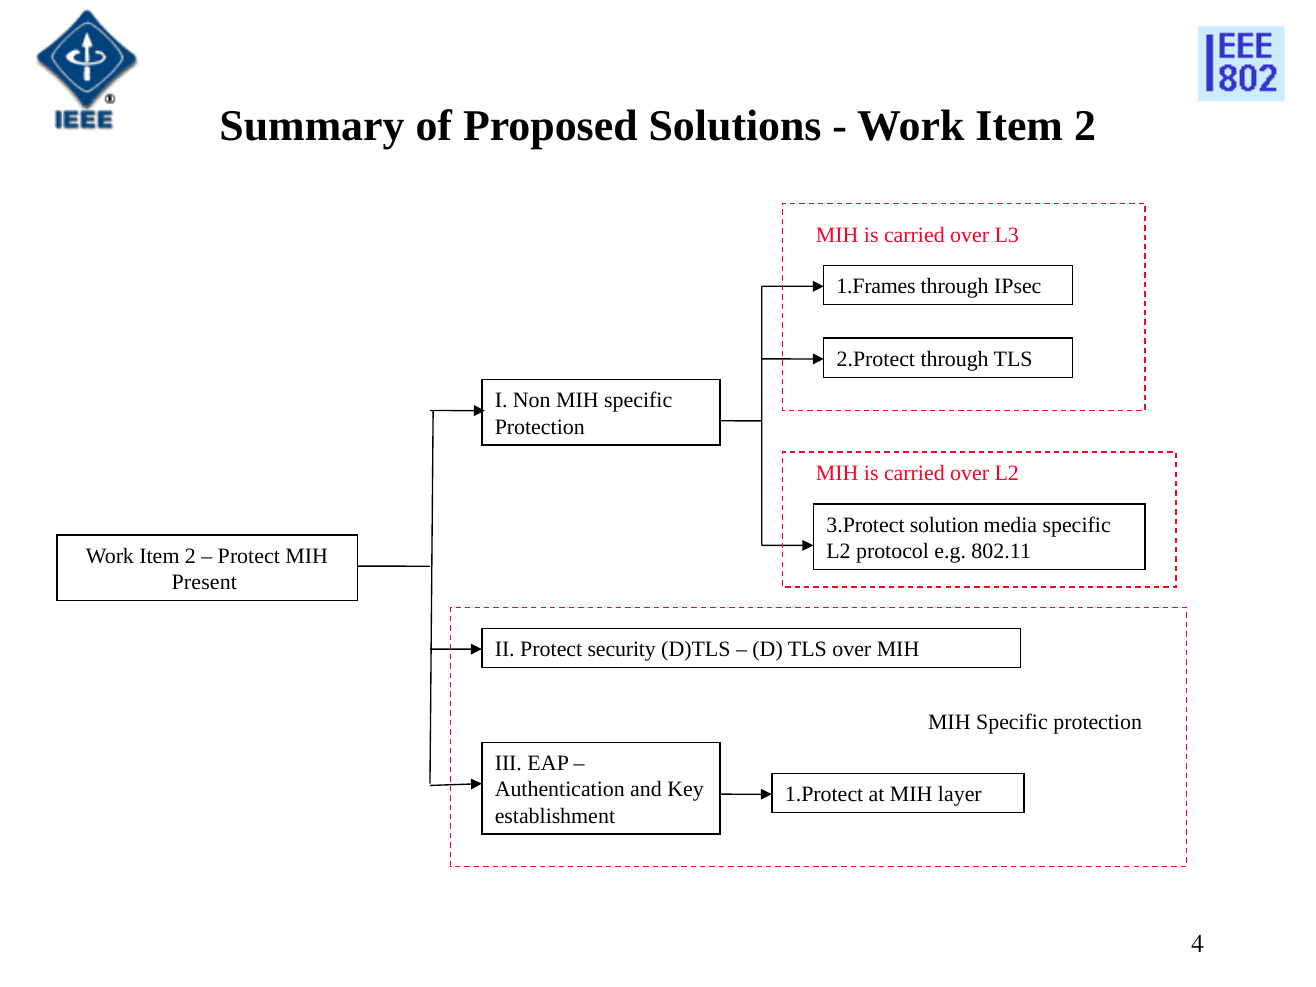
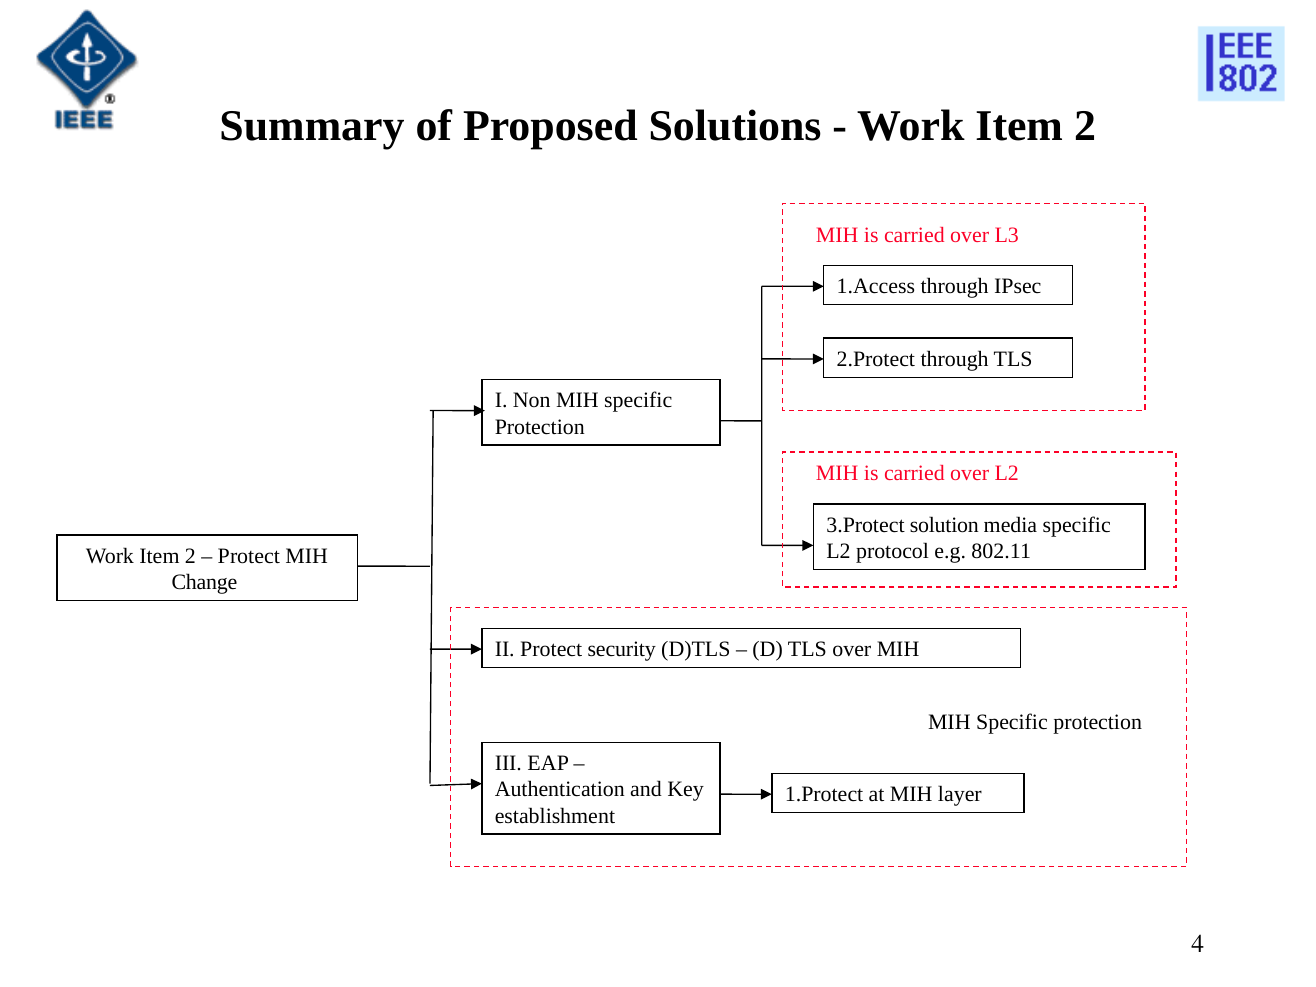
1.Frames: 1.Frames -> 1.Access (876, 287)
Present: Present -> Change (204, 583)
